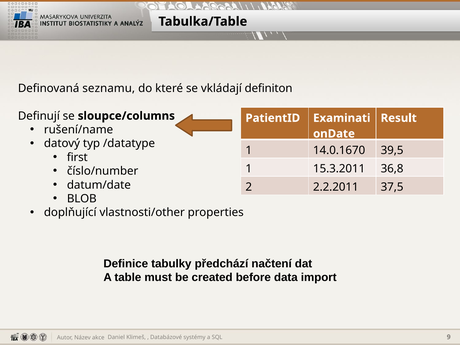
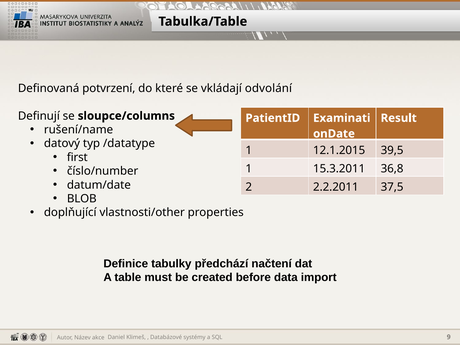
seznamu: seznamu -> potvrzení (109, 88)
definiton: definiton -> odvolání (268, 88)
14.0.1670: 14.0.1670 -> 12.1.2015 (339, 150)
